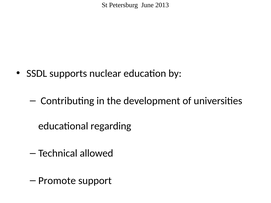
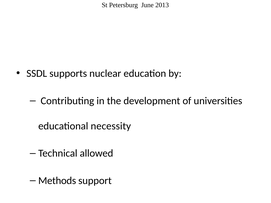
regarding: regarding -> necessity (111, 126)
Promote: Promote -> Methods (57, 181)
